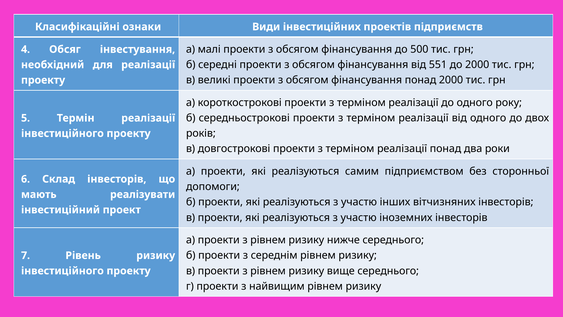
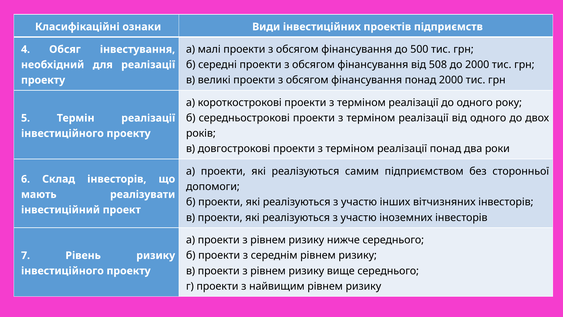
551: 551 -> 508 (438, 65)
